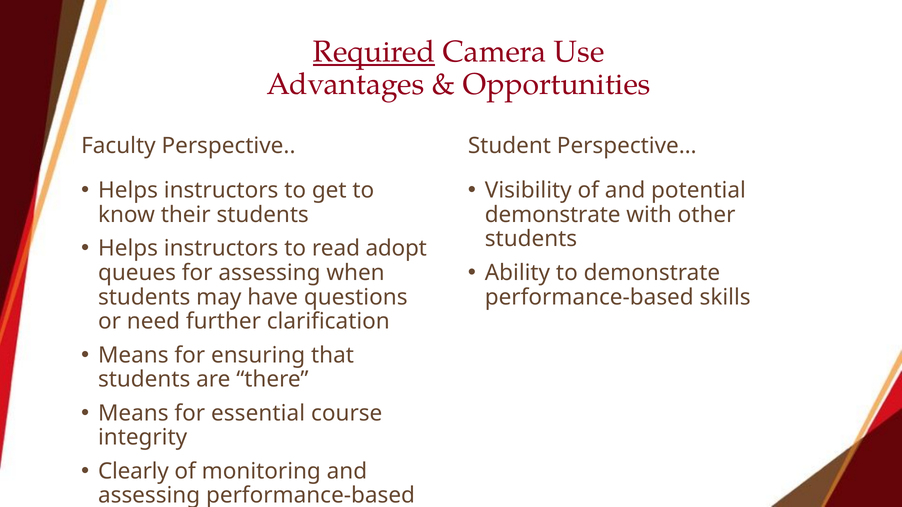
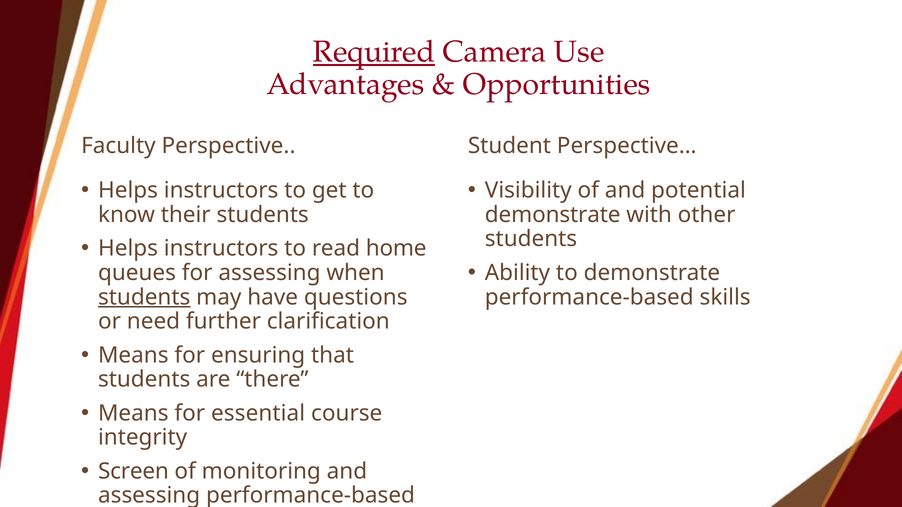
adopt: adopt -> home (396, 249)
students underline: none -> present (144, 297)
Clearly: Clearly -> Screen (133, 472)
